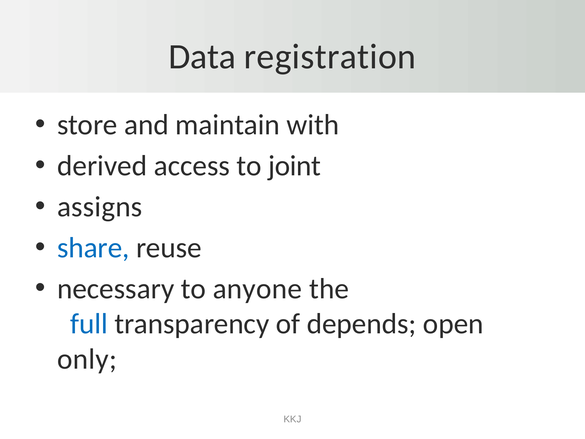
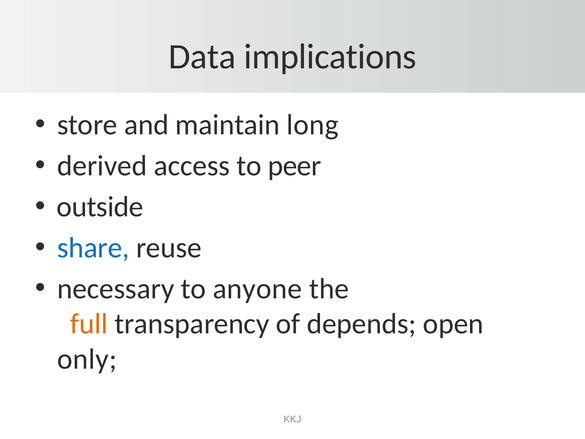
registration: registration -> implications (330, 57)
with: with -> long (313, 125)
joint: joint -> peer (295, 166)
assigns: assigns -> outside (100, 207)
full colour: blue -> orange (89, 324)
